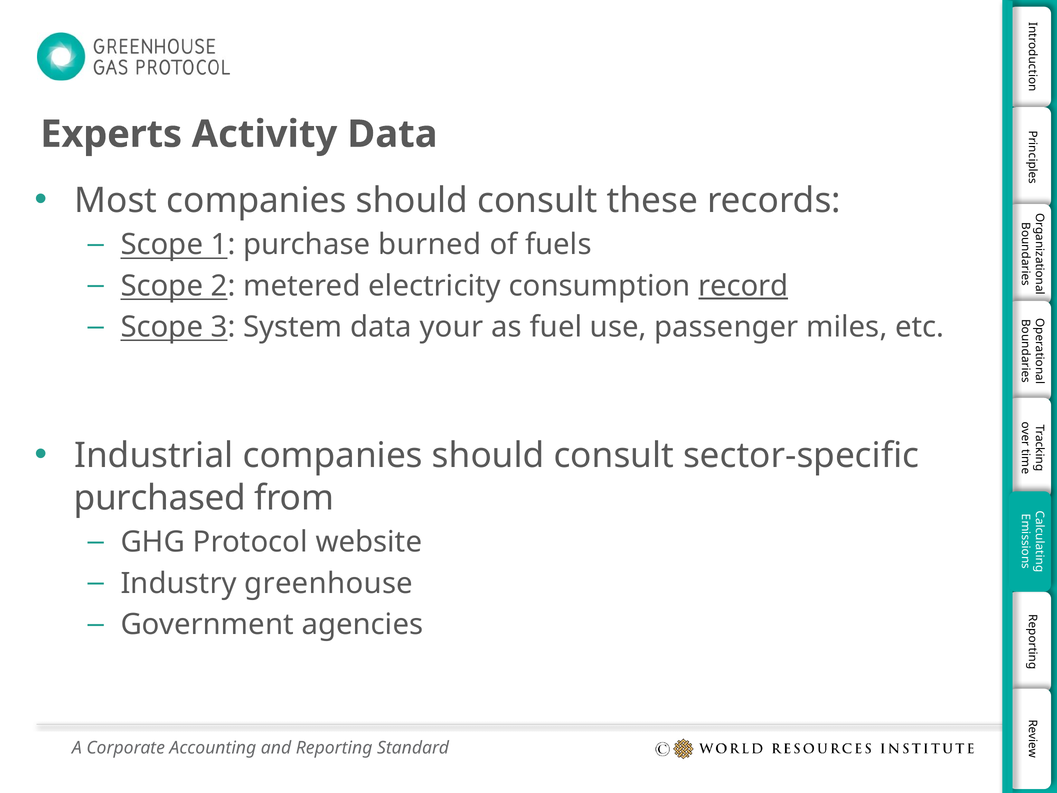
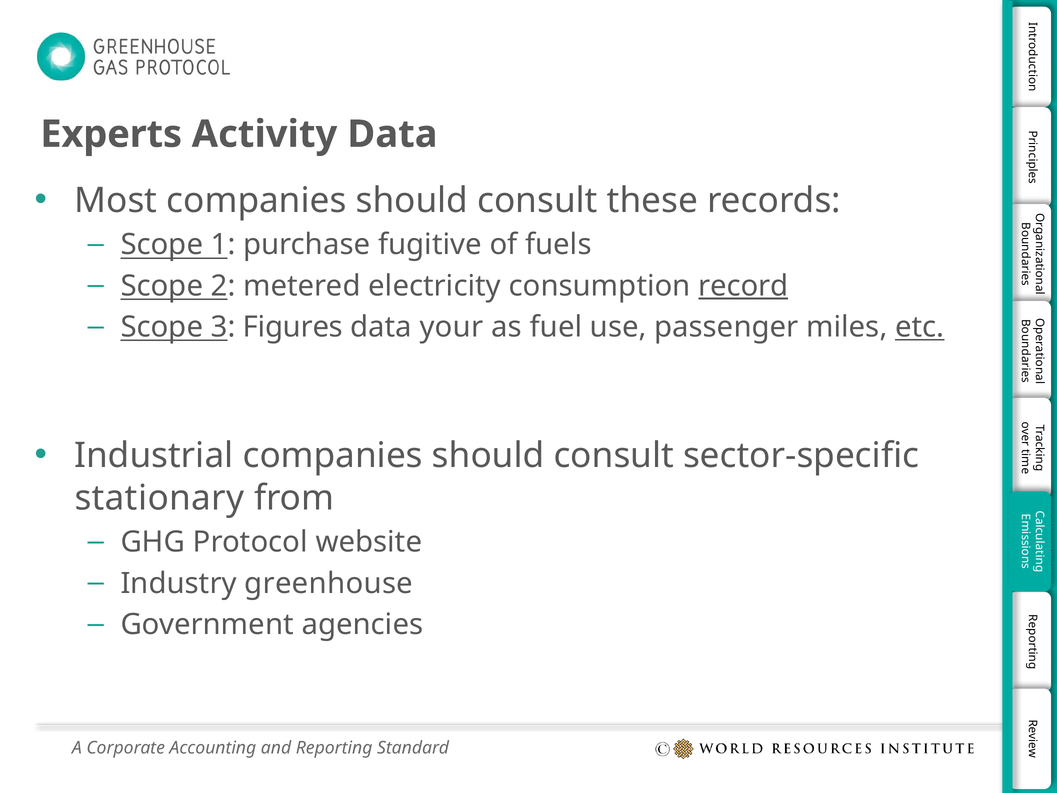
burned: burned -> fugitive (430, 245)
System: System -> Figures (293, 327)
etc underline: none -> present (920, 327)
purchased: purchased -> stationary (159, 498)
